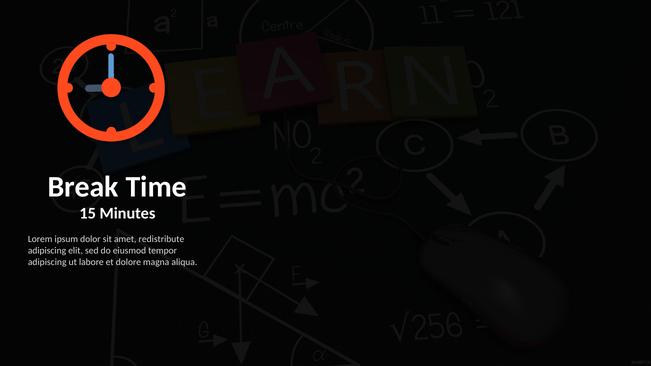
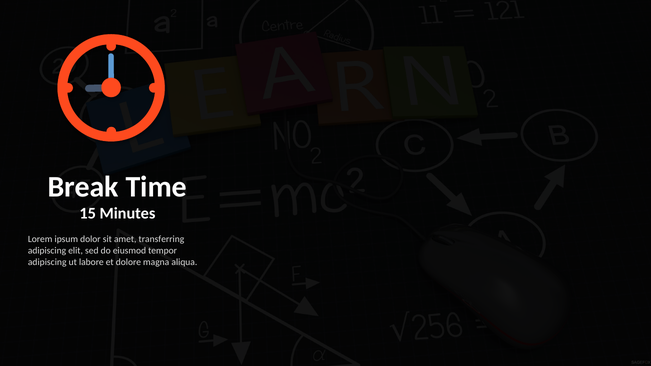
redistribute: redistribute -> transferring (161, 239)
